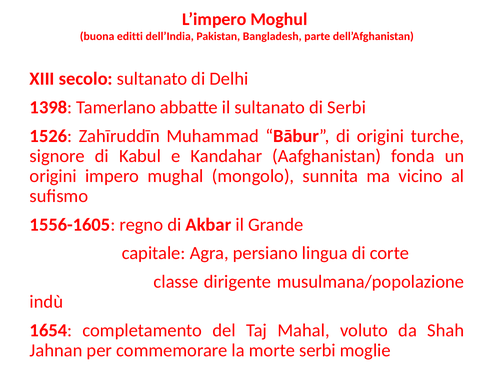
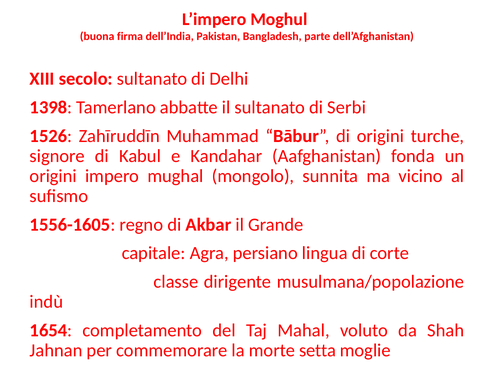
editti: editti -> firma (130, 36)
morte serbi: serbi -> setta (318, 351)
